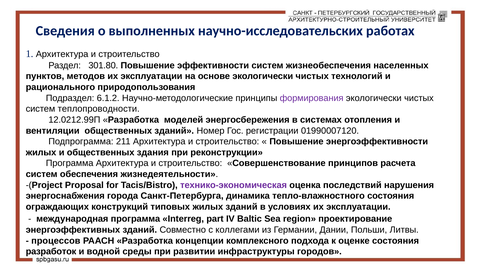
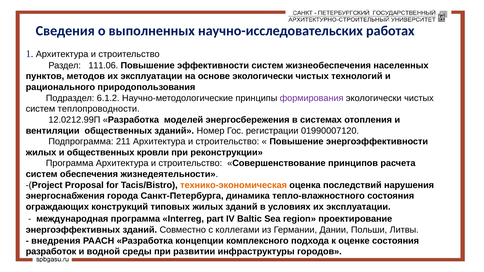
301.80: 301.80 -> 111.06 (103, 65)
здания: здания -> кровли (153, 153)
технико-экономическая colour: purple -> orange (234, 185)
процессов: процессов -> внедрения (56, 241)
